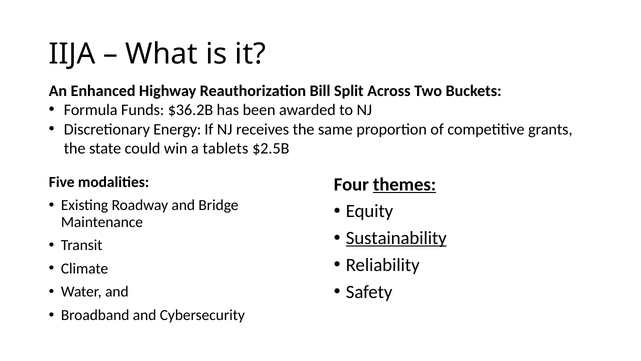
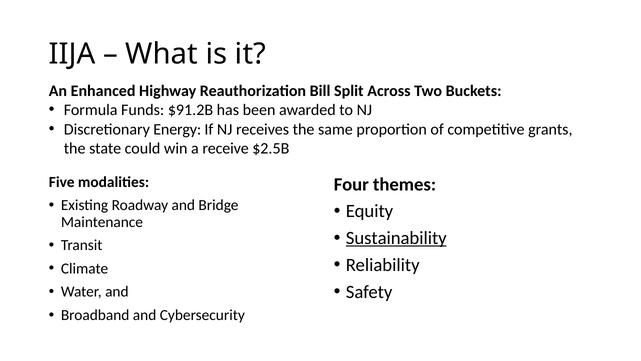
$36.2B: $36.2B -> $91.2B (190, 110)
tablets: tablets -> receive (226, 148)
themes underline: present -> none (405, 184)
